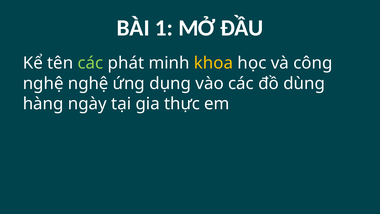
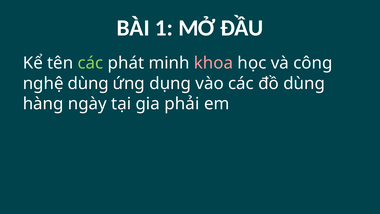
khoa colour: yellow -> pink (214, 63)
nghệ nghệ: nghệ -> dùng (88, 83)
thực: thực -> phải (182, 104)
